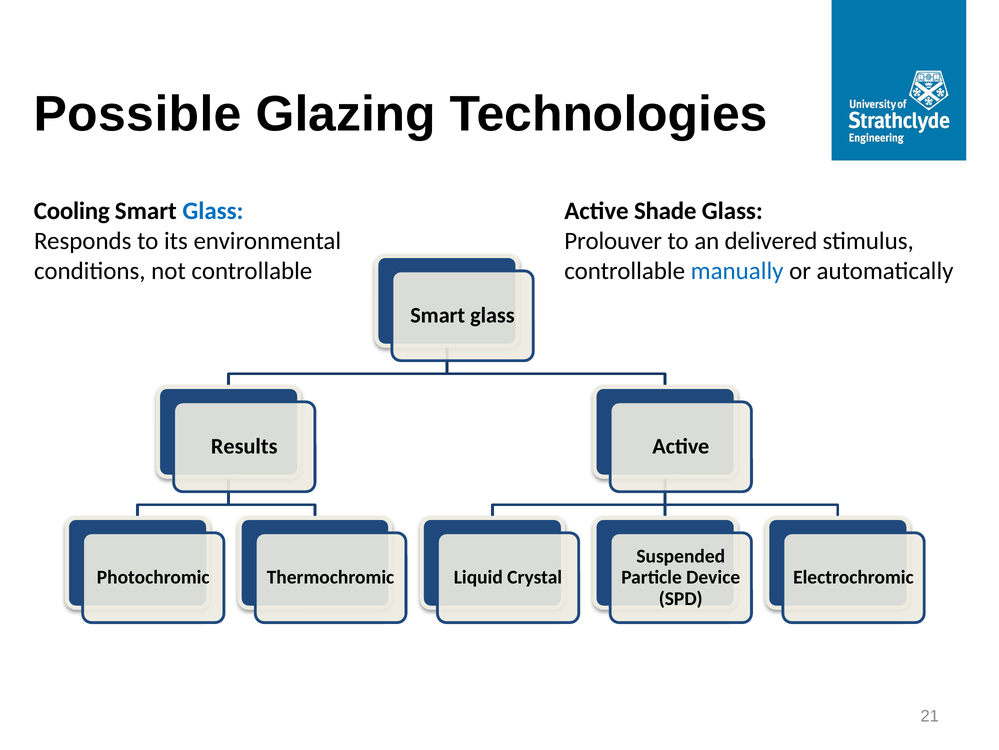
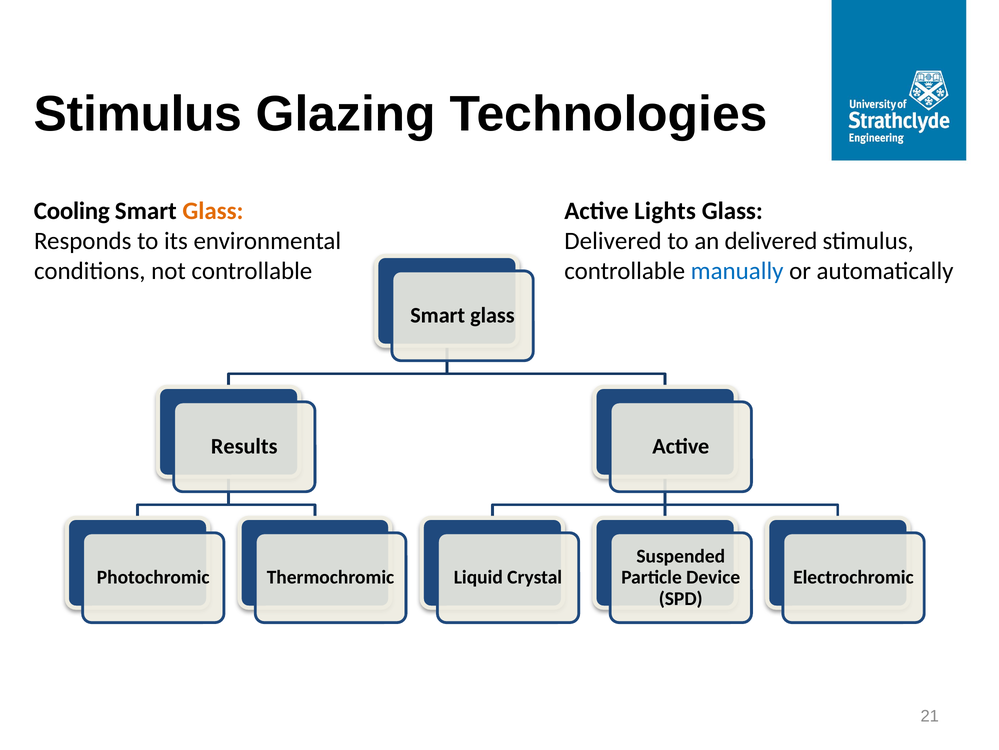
Possible: Possible -> Stimulus (138, 114)
Glass colour: blue -> orange (213, 211)
Shade: Shade -> Lights (665, 211)
Prolouver: Prolouver -> Delivered (613, 241)
